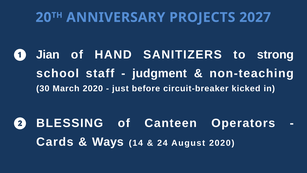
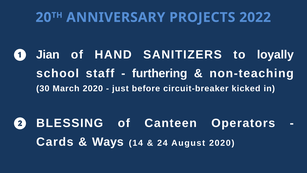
2027: 2027 -> 2022 (255, 17)
strong: strong -> loyally (275, 55)
judgment: judgment -> furthering (160, 73)
